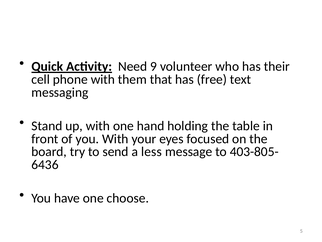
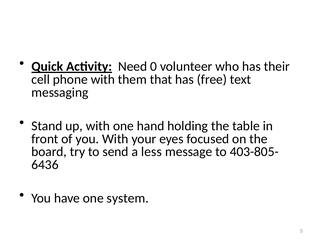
9: 9 -> 0 (154, 66)
choose: choose -> system (128, 198)
